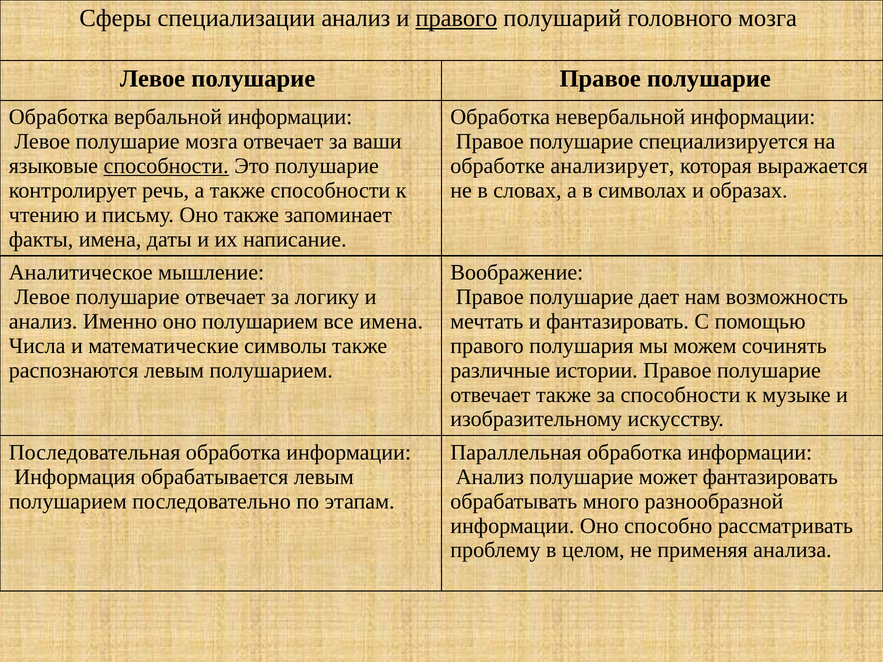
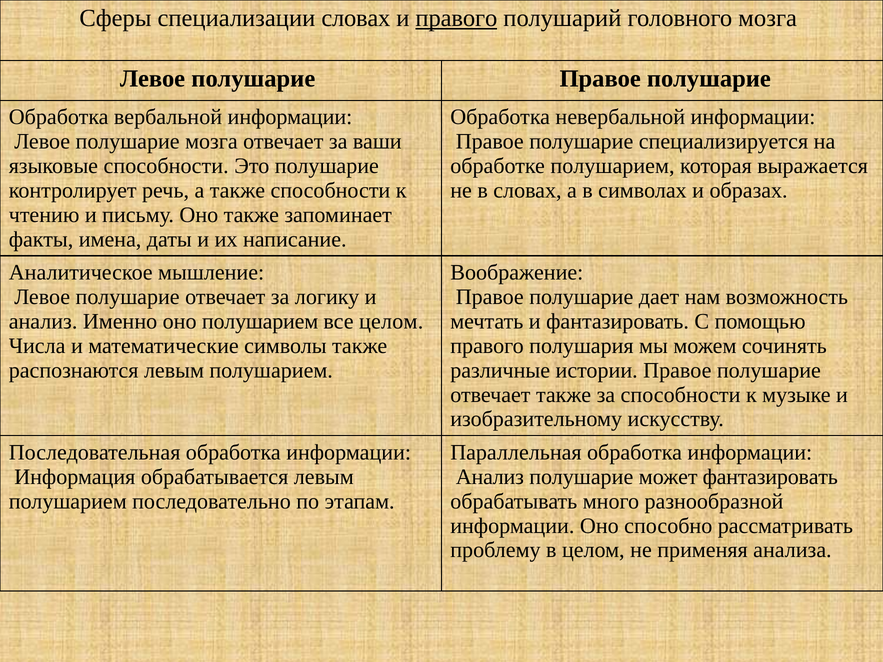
специализации анализ: анализ -> словах (356, 18)
способности underline: present -> none (166, 166)
обработке анализирует: анализирует -> полушарием (612, 166)
все имена: имена -> целом (391, 322)
